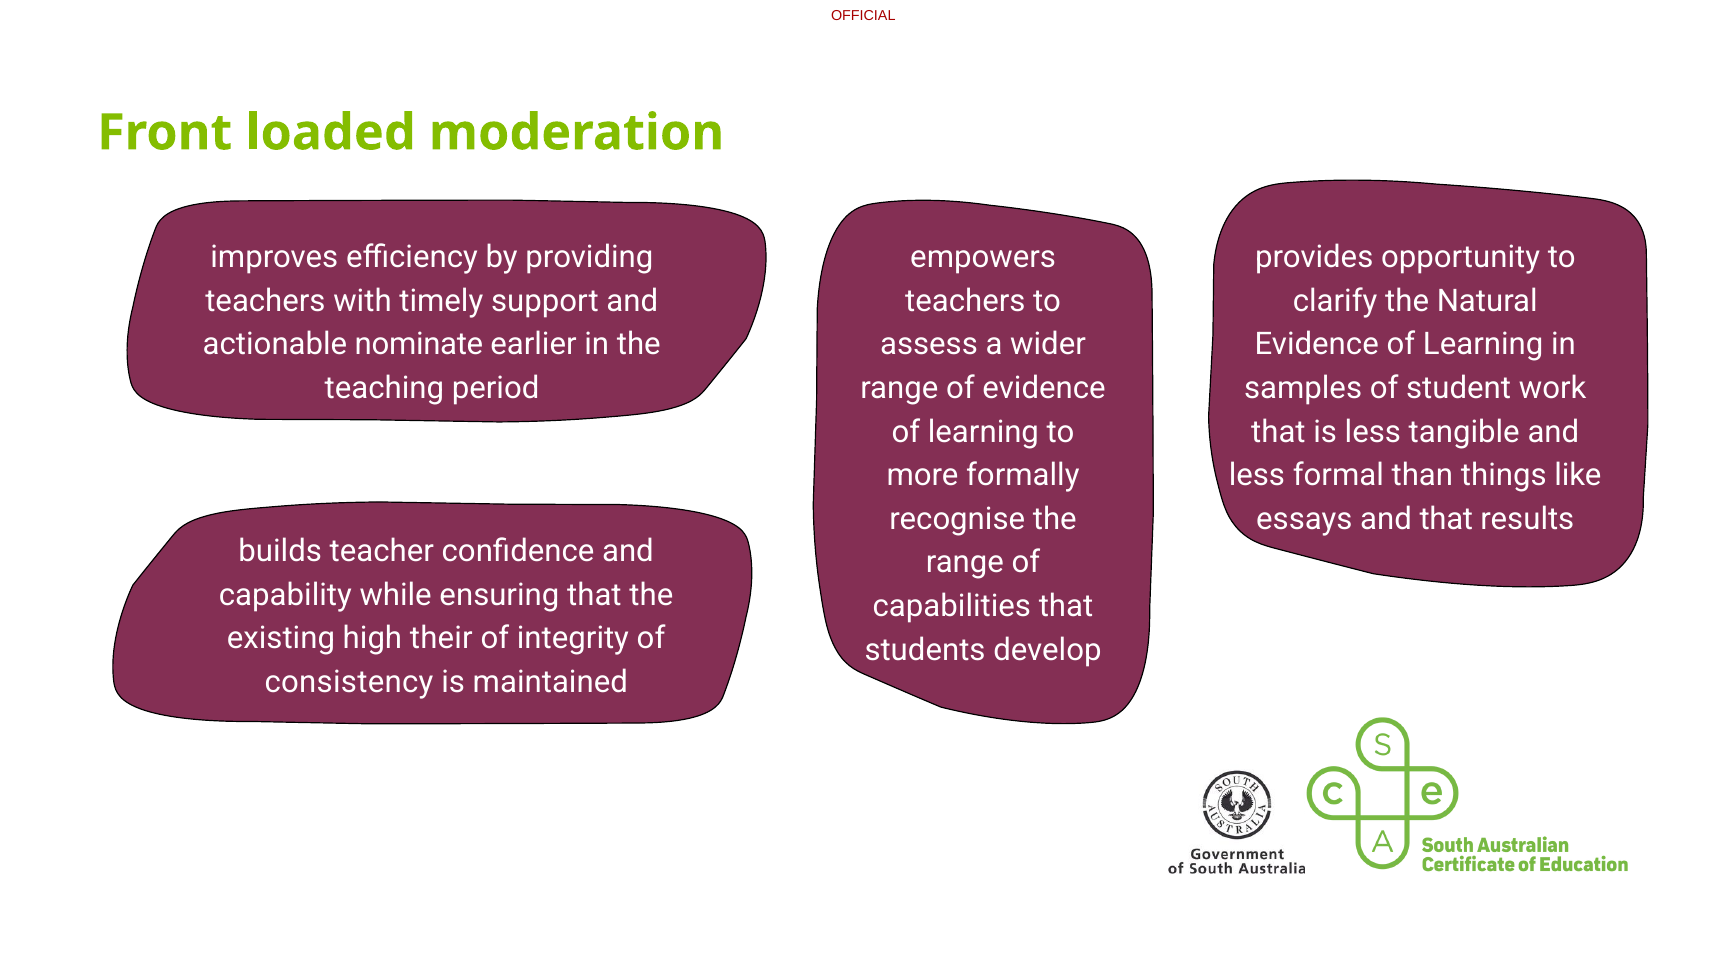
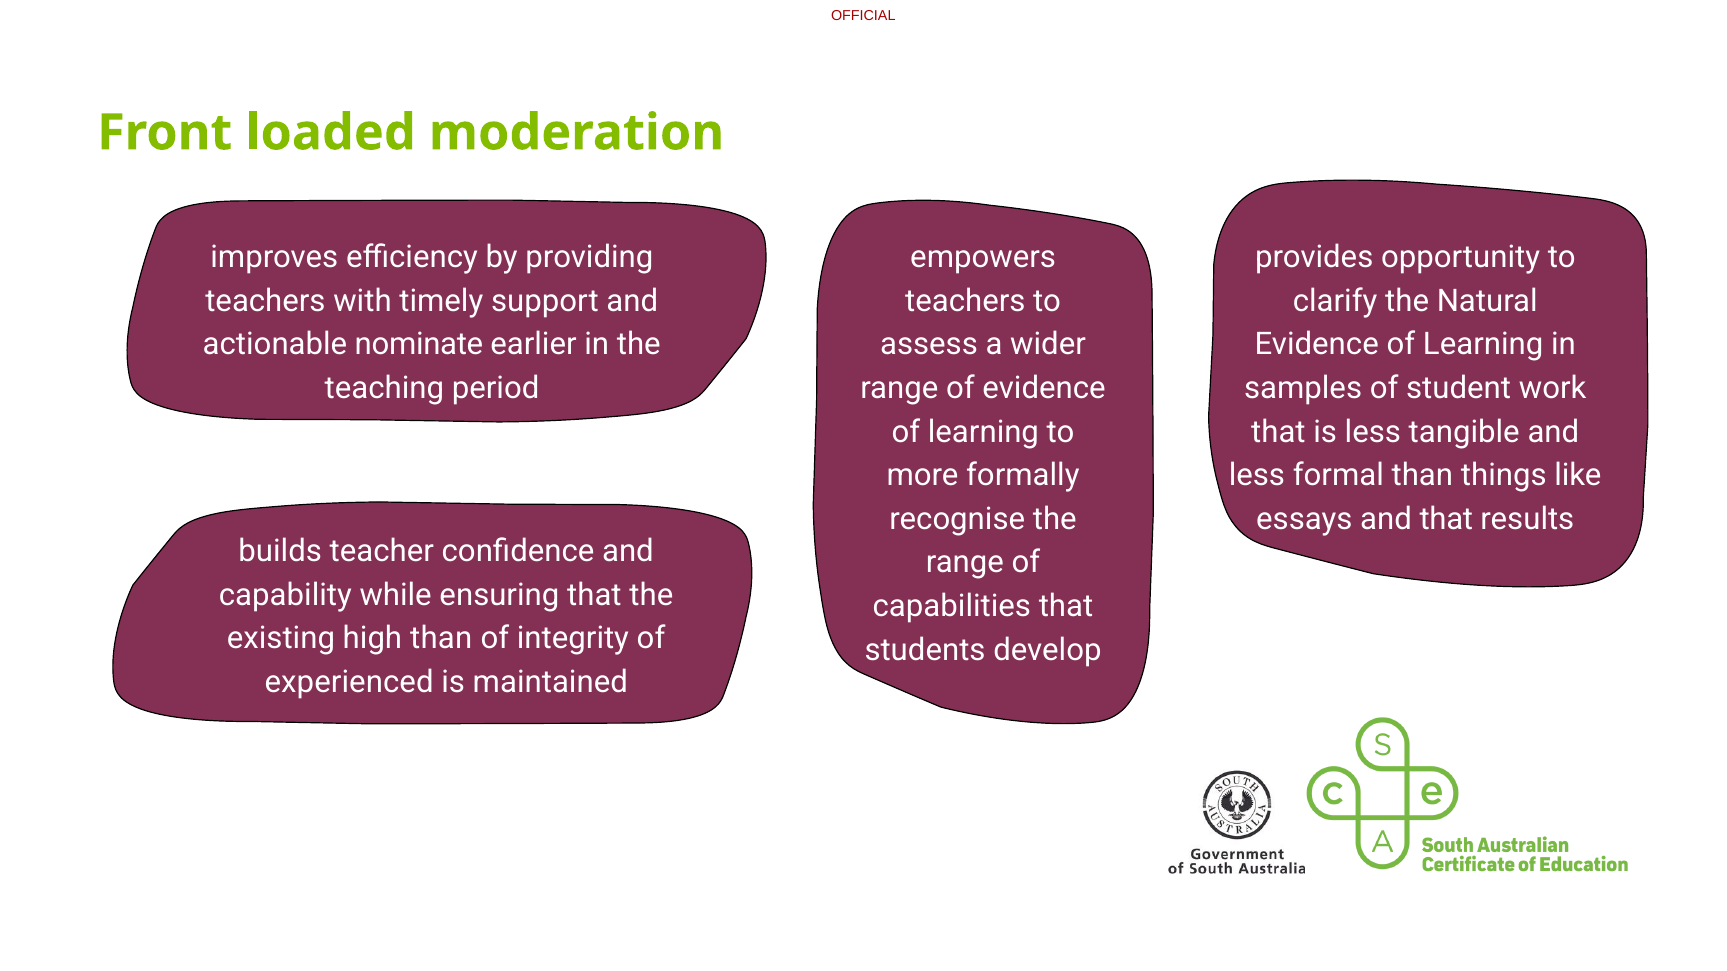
high their: their -> than (441, 639)
consistency: consistency -> experienced (349, 683)
